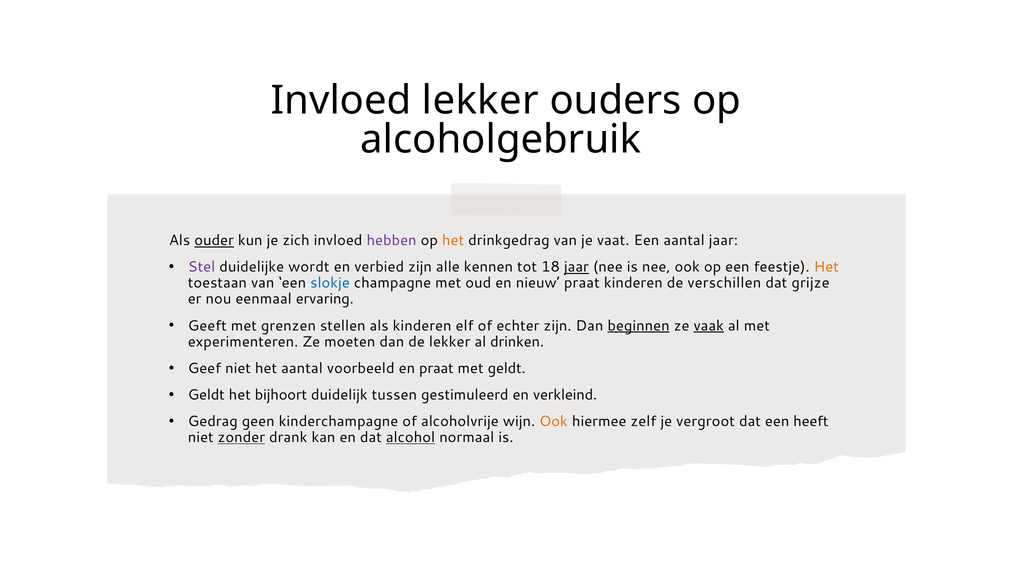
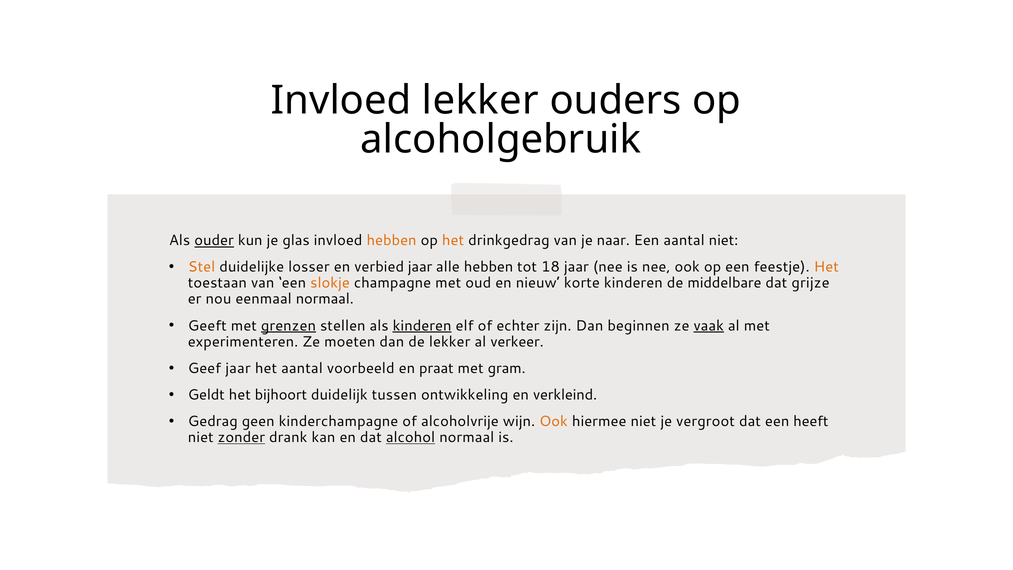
zich: zich -> glas (296, 240)
hebben colour: purple -> orange (392, 240)
vaat: vaat -> naar (613, 240)
aantal jaar: jaar -> niet (723, 240)
Stel colour: purple -> orange (202, 267)
wordt: wordt -> losser (309, 267)
verbied zijn: zijn -> jaar (420, 267)
alle kennen: kennen -> hebben (489, 267)
jaar underline: present -> none (576, 267)
slokje colour: blue -> orange (330, 283)
nieuw praat: praat -> korte (582, 283)
verschillen: verschillen -> middelbare (724, 283)
eenmaal ervaring: ervaring -> normaal (325, 299)
grenzen underline: none -> present (288, 326)
kinderen underline: none -> present (422, 326)
beginnen underline: present -> none (639, 326)
drinken: drinken -> verkeer (517, 342)
Geef niet: niet -> jaar (238, 368)
met geldt: geldt -> gram (507, 368)
gestimuleerd: gestimuleerd -> ontwikkeling (465, 395)
hiermee zelf: zelf -> niet (643, 421)
